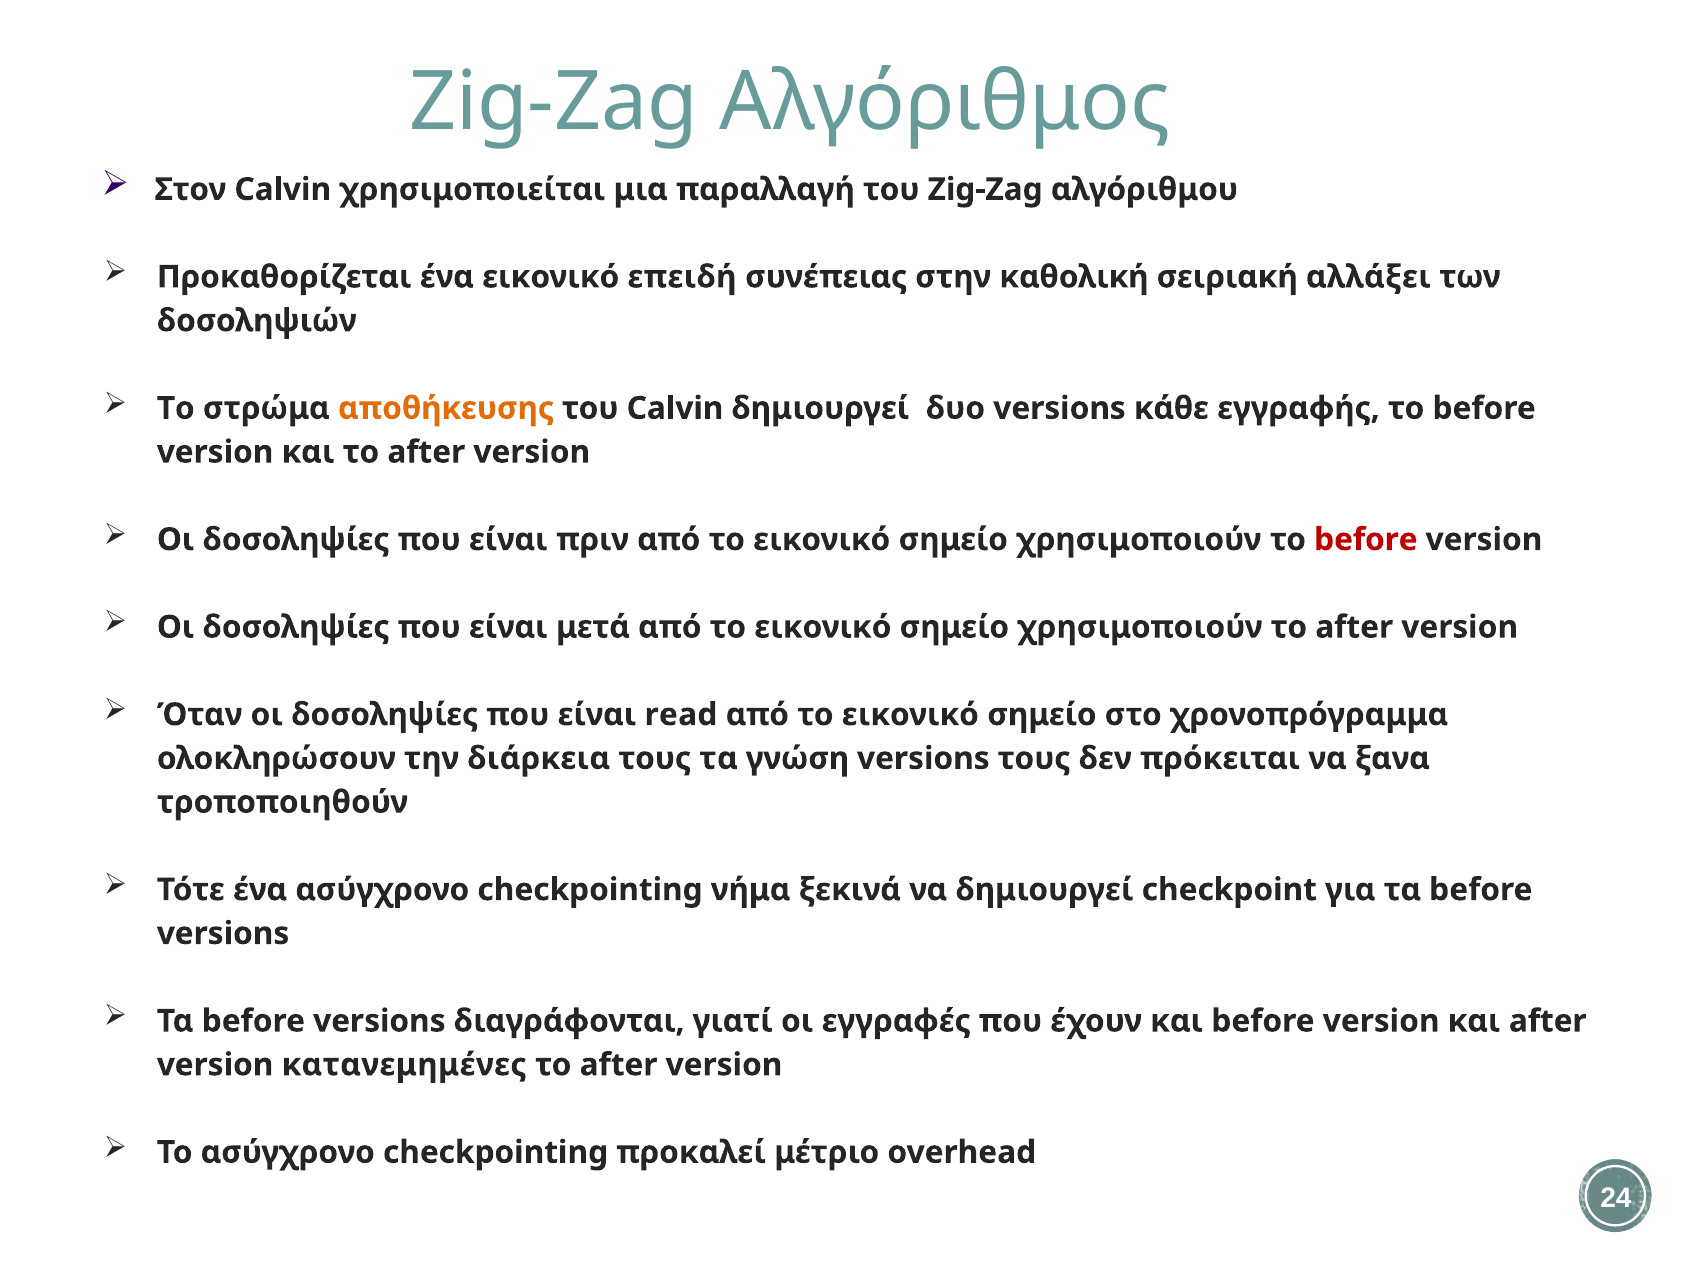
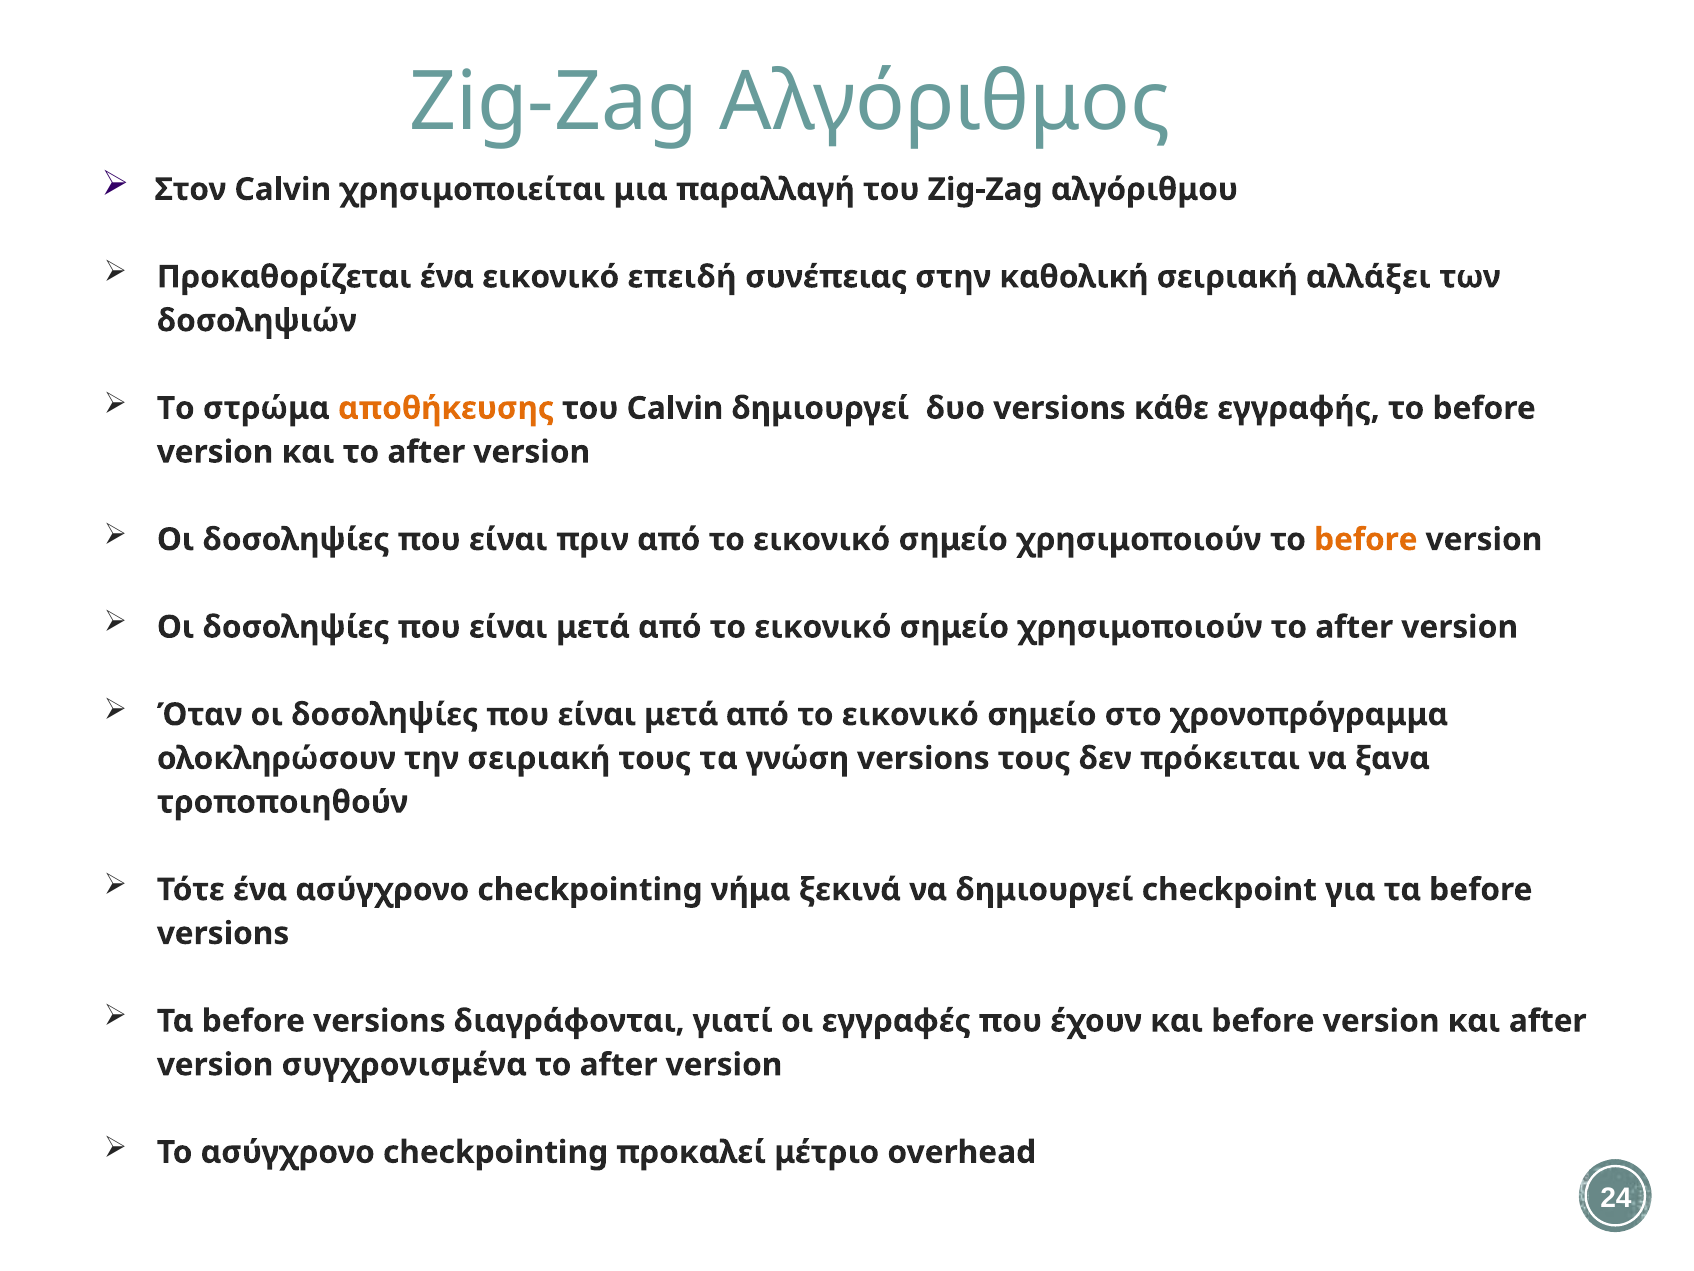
before colour: red -> orange (1366, 539)
read: read -> μετά (681, 714)
την διάρκεια: διάρκεια -> σειριακή (539, 758)
κατανεμημένες: κατανεμημένες -> συγχρονισμένα (404, 1064)
